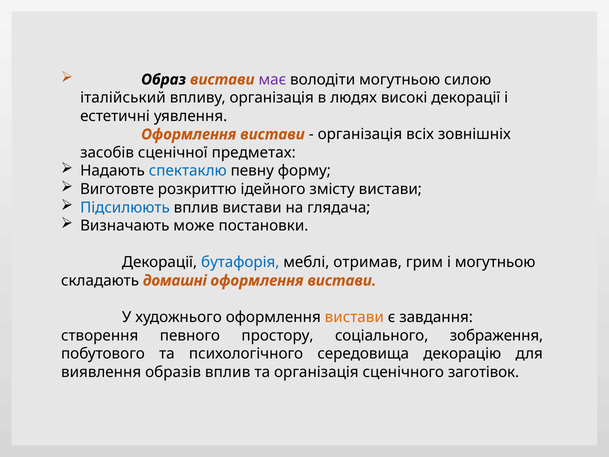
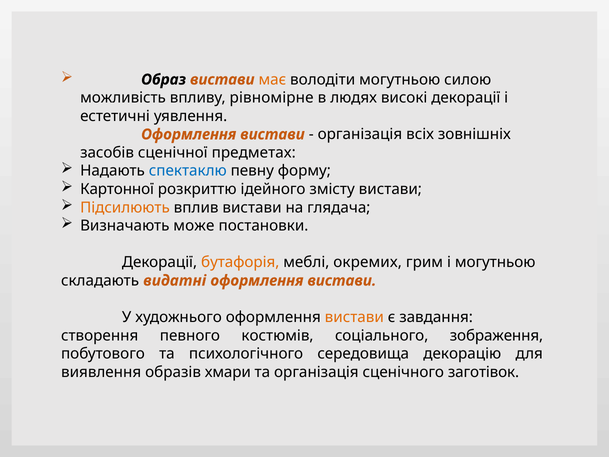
має colour: purple -> orange (272, 80)
італійський: італійський -> можливість (123, 98)
впливу організація: організація -> рівномірне (272, 98)
Виготовте: Виготовте -> Картонної (117, 189)
Підсилюють colour: blue -> orange (125, 207)
бутафорія colour: blue -> orange (240, 262)
отримав: отримав -> окремих (368, 262)
домашні: домашні -> видатні (175, 280)
простору: простору -> костюмів (277, 335)
образів вплив: вплив -> хмари (228, 372)
